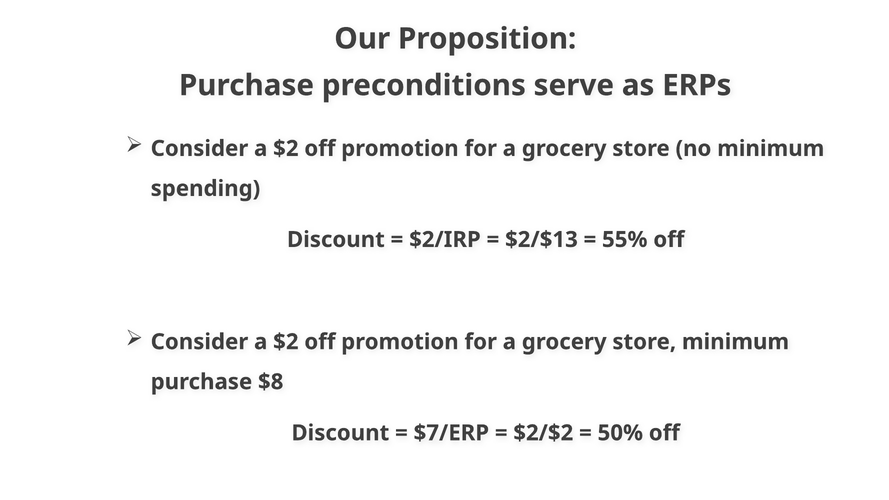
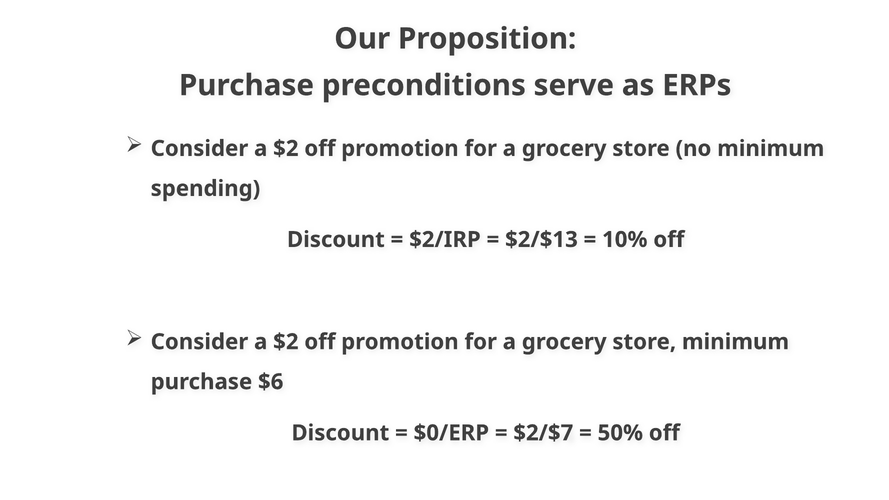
55%: 55% -> 10% (625, 240)
$8: $8 -> $6 (271, 382)
$7/ERP: $7/ERP -> $0/ERP (451, 433)
$2/$2: $2/$2 -> $2/$7 (543, 433)
